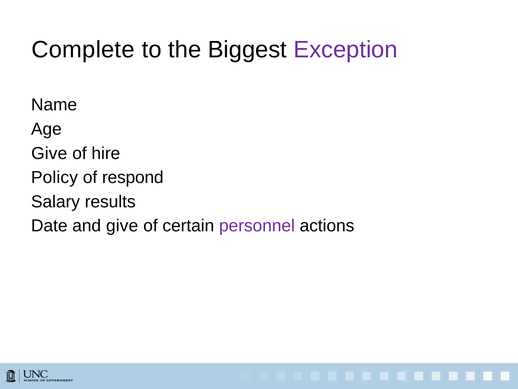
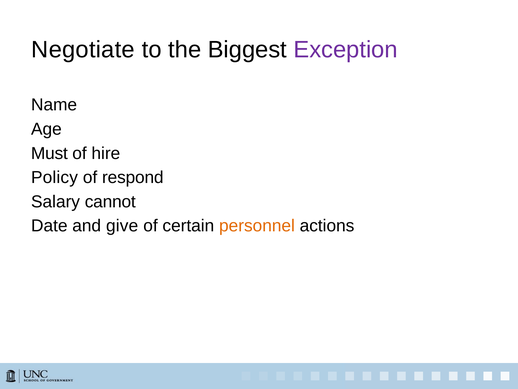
Complete: Complete -> Negotiate (83, 50)
Give: Give -> Must (49, 153)
results: results -> cannot (110, 201)
personnel colour: purple -> orange (257, 226)
